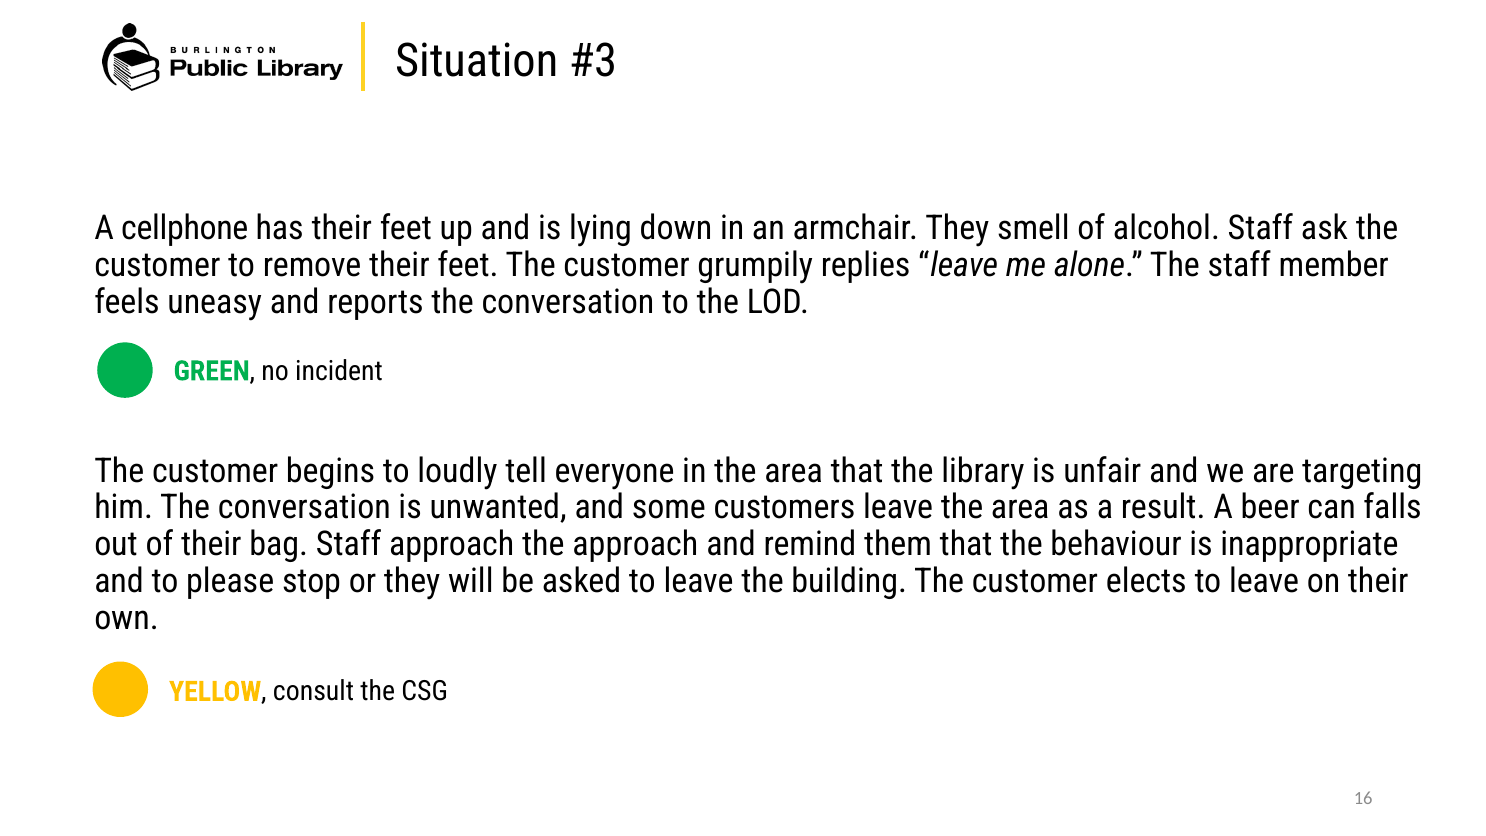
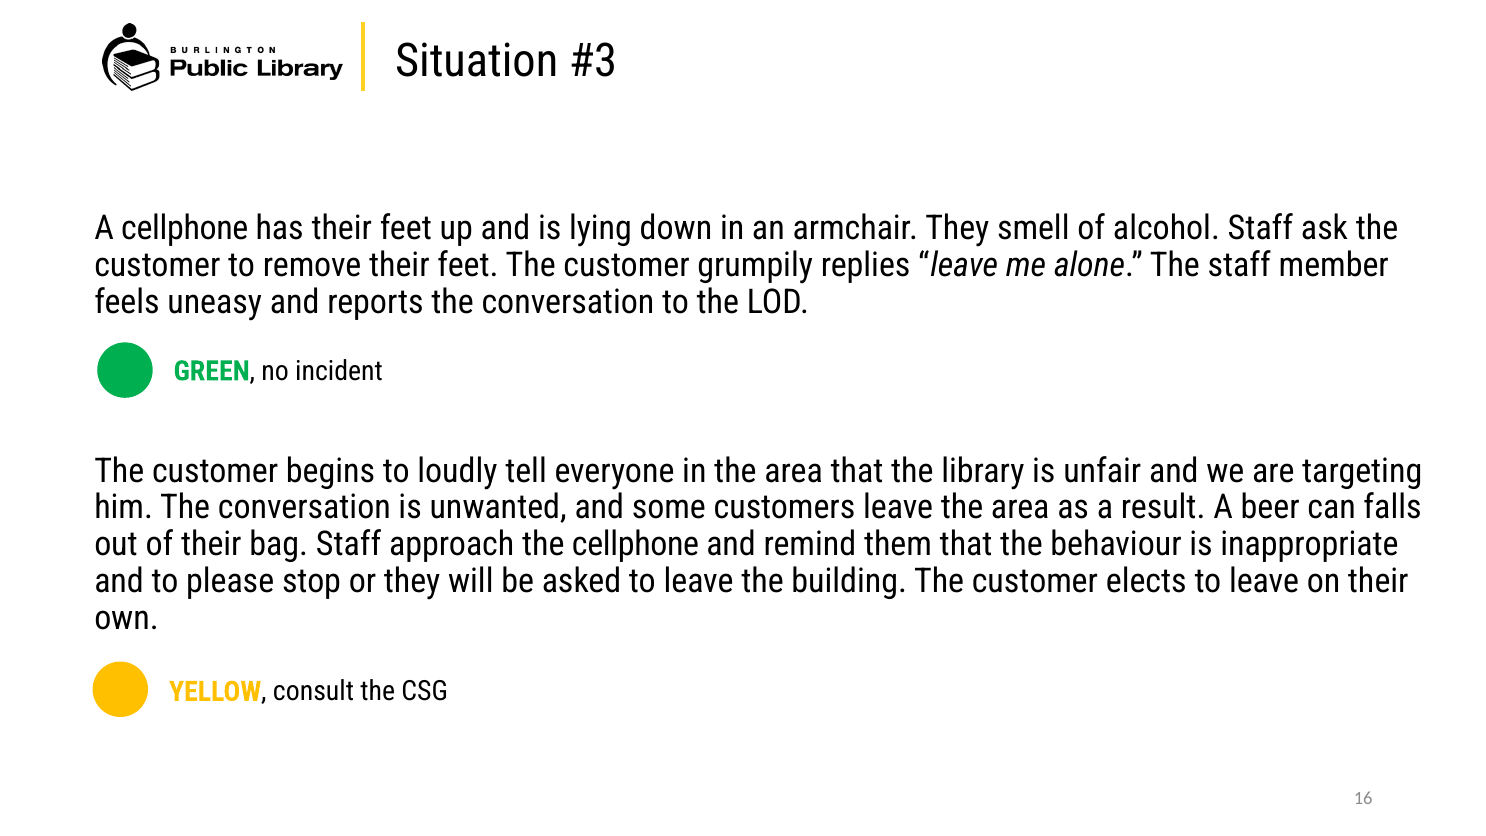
the approach: approach -> cellphone (636, 544)
